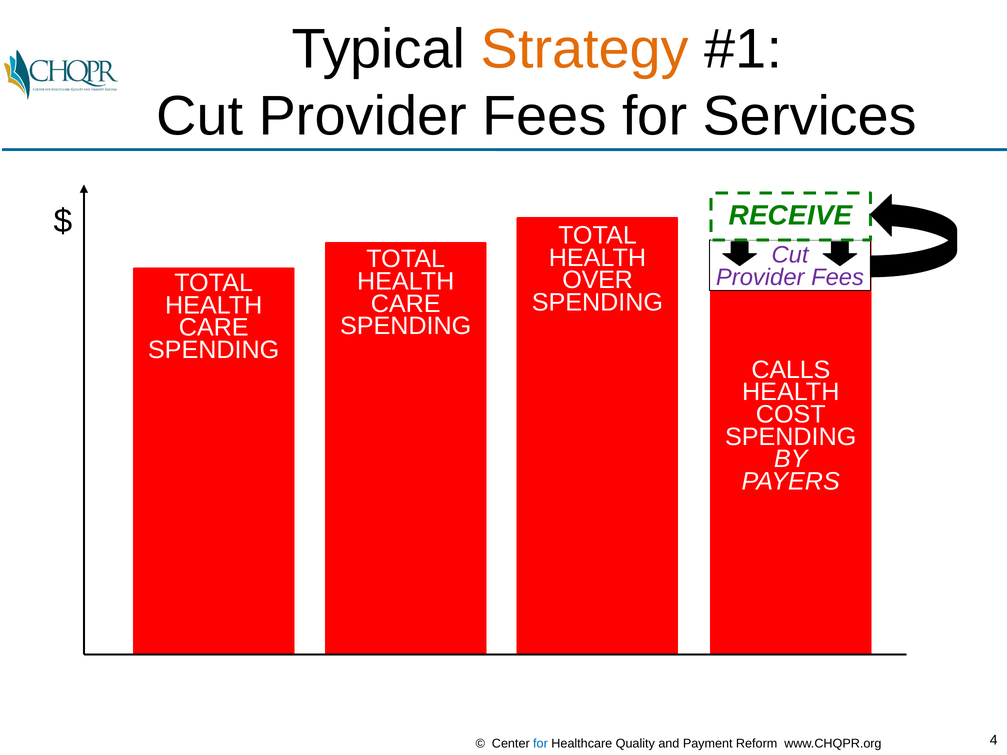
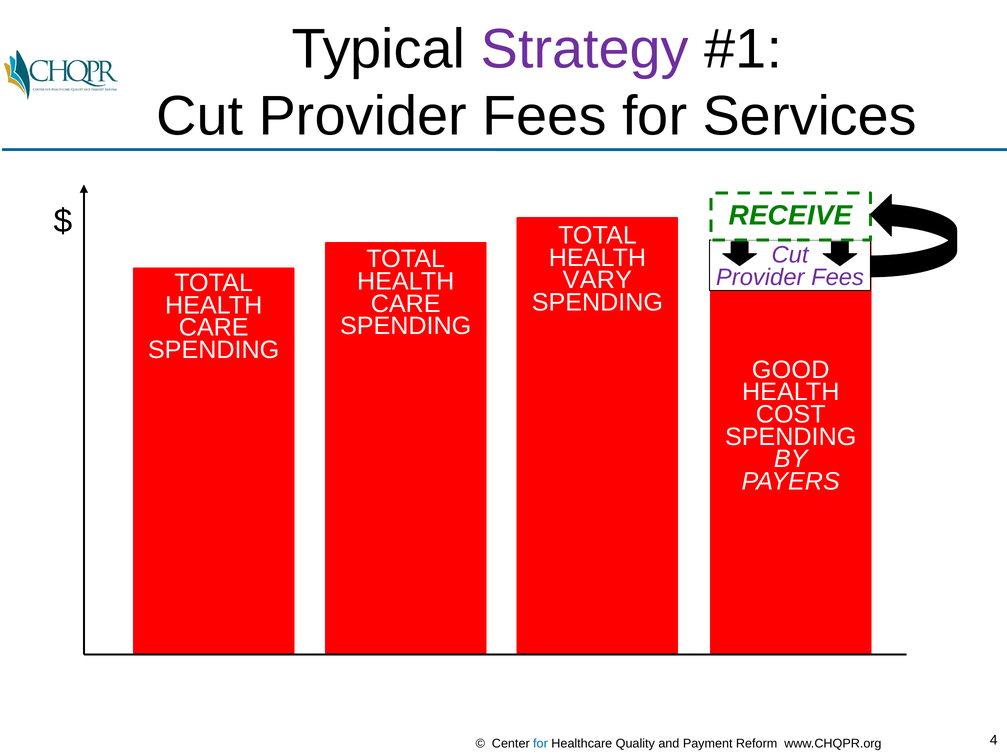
Strategy colour: orange -> purple (585, 49)
OVER: OVER -> VARY (597, 280)
CALLS: CALLS -> GOOD (791, 370)
